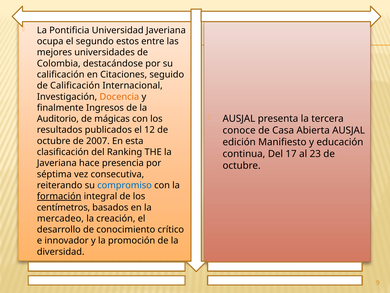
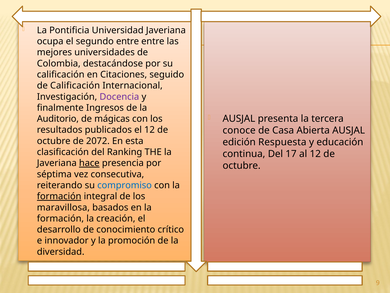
segundo estos: estos -> entre (128, 41)
Docencia colour: orange -> purple (119, 97)
2007: 2007 -> 2072 (98, 141)
Manifiesto: Manifiesto -> Respuesta (282, 142)
al 23: 23 -> 12 (315, 154)
hace underline: none -> present (89, 163)
centímetros: centímetros -> maravillosa (63, 207)
mercadeo: mercadeo -> formación (60, 218)
